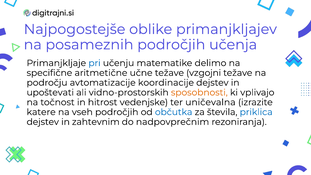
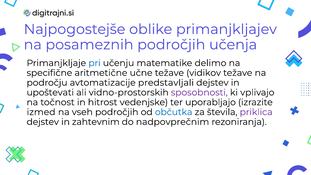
vzgojni: vzgojni -> vidikov (204, 73)
koordinacije: koordinacije -> predstavljali (166, 83)
sposobnosti colour: orange -> purple (199, 92)
uničevalna: uničevalna -> uporabljajo (211, 102)
katere: katere -> izmed (41, 112)
priklica colour: blue -> purple (256, 112)
